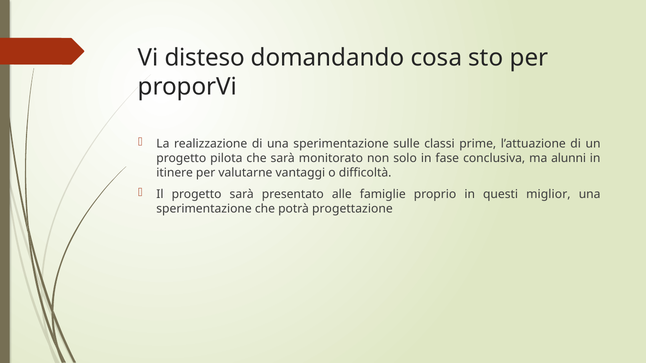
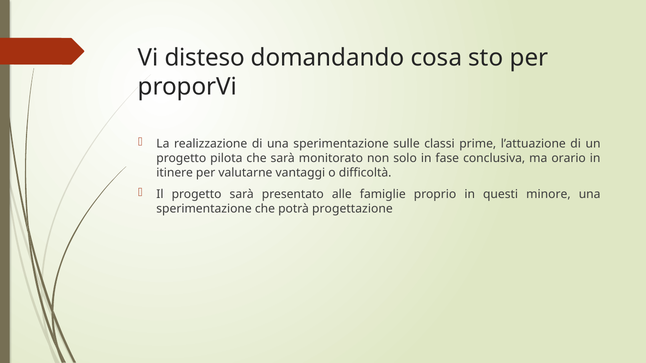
alunni: alunni -> orario (569, 159)
miglior: miglior -> minore (548, 194)
